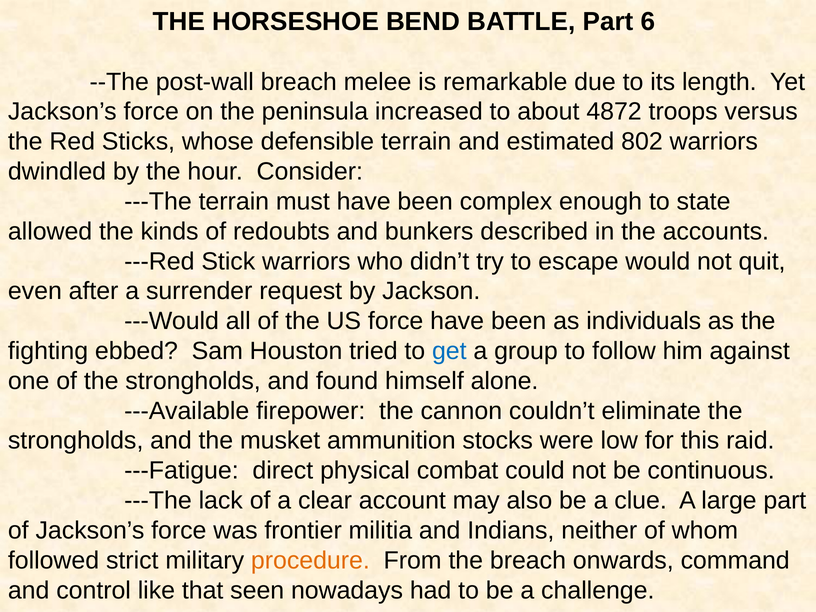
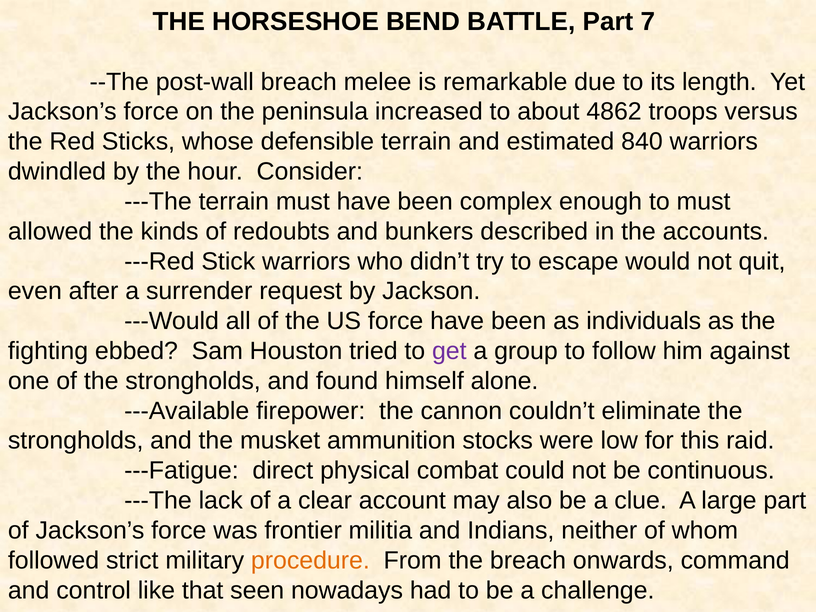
6: 6 -> 7 (648, 21)
4872: 4872 -> 4862 (614, 112)
802: 802 -> 840 (642, 142)
to state: state -> must (704, 201)
get colour: blue -> purple (449, 351)
